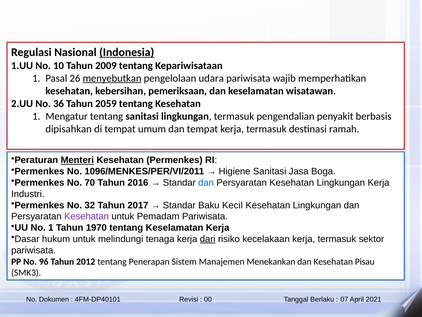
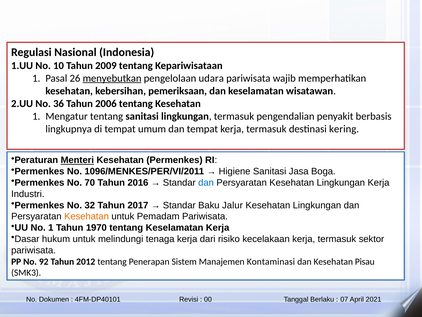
Indonesia underline: present -> none (127, 52)
2059: 2059 -> 2006 (106, 103)
dipisahkan: dipisahkan -> lingkupnya (69, 129)
ramah: ramah -> kering (344, 129)
Kecil: Kecil -> Jalur (232, 205)
Kesehatan colour: purple -> orange (87, 216)
dari underline: present -> none (208, 239)
96: 96 -> 92 (44, 261)
Menekankan: Menekankan -> Kontaminasi (271, 261)
